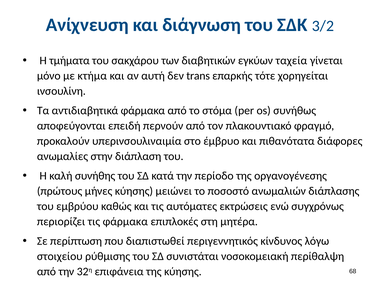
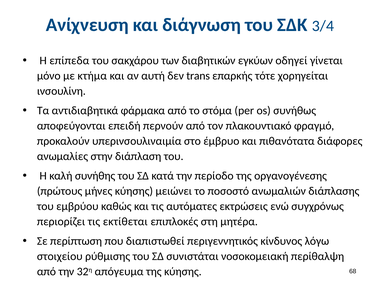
3/2: 3/2 -> 3/4 (323, 26)
τμήματα: τμήματα -> επίπεδα (69, 61)
ταχεία: ταχεία -> οδηγεί (291, 61)
τις φάρμακα: φάρμακα -> εκτίθεται (125, 222)
επιφάνεια: επιφάνεια -> απόγευμα (119, 272)
